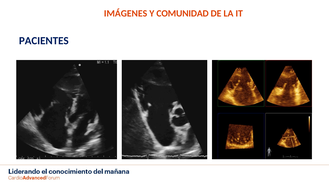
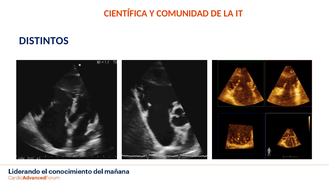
IMÁGENES: IMÁGENES -> CIENTÍFICA (126, 14)
PACIENTES: PACIENTES -> DISTINTOS (44, 41)
